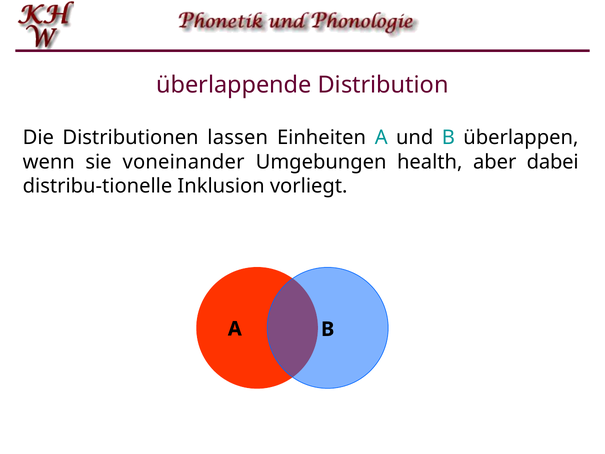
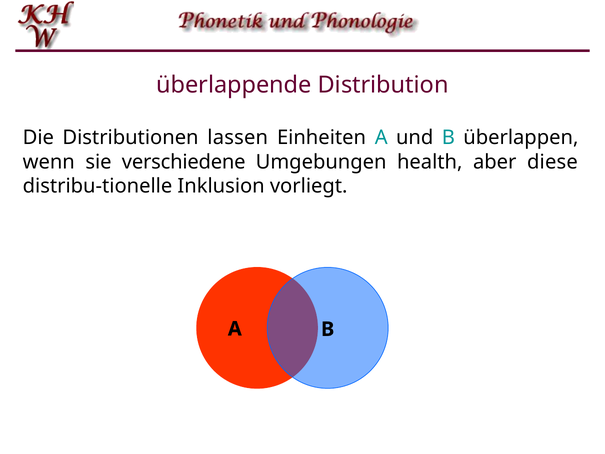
voneinander: voneinander -> verschiedene (184, 162)
dabei: dabei -> diese (552, 162)
